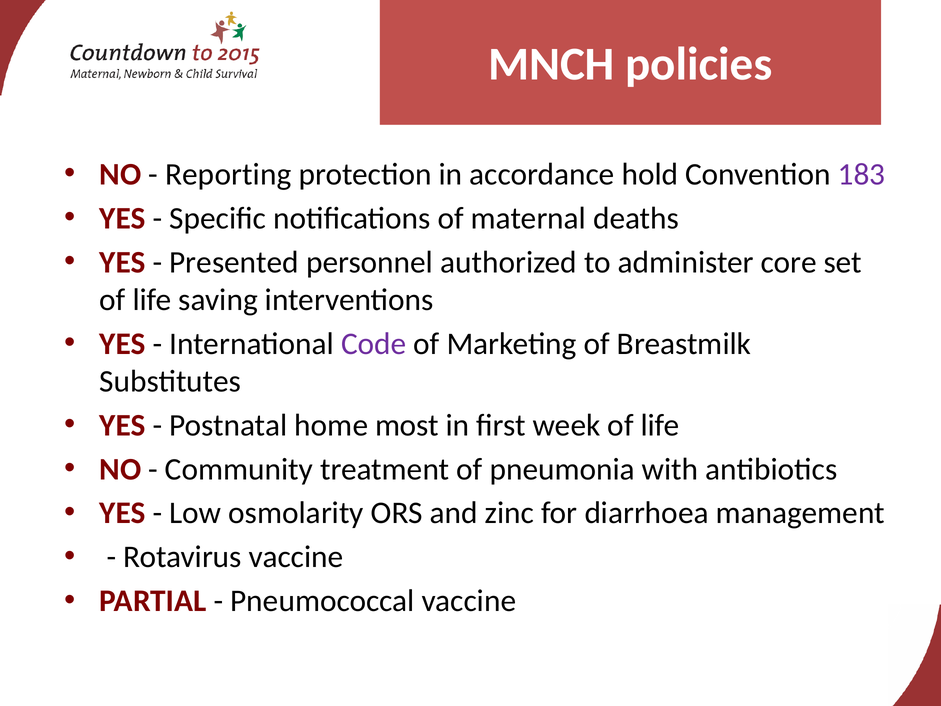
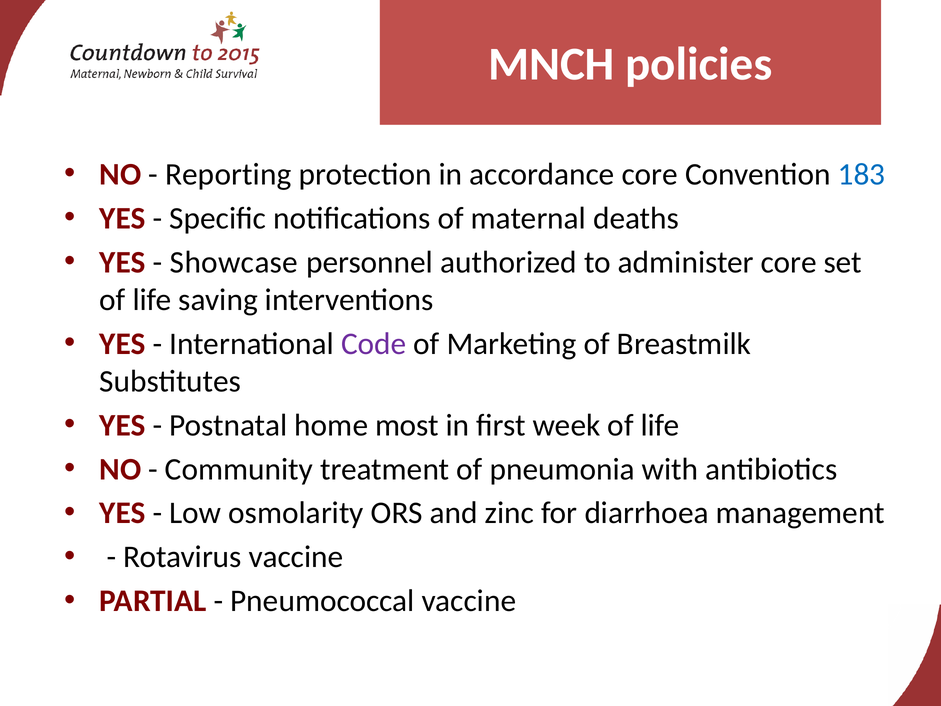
accordance hold: hold -> core (650, 174)
183 colour: purple -> blue (861, 174)
Presented: Presented -> Showcase (234, 262)
